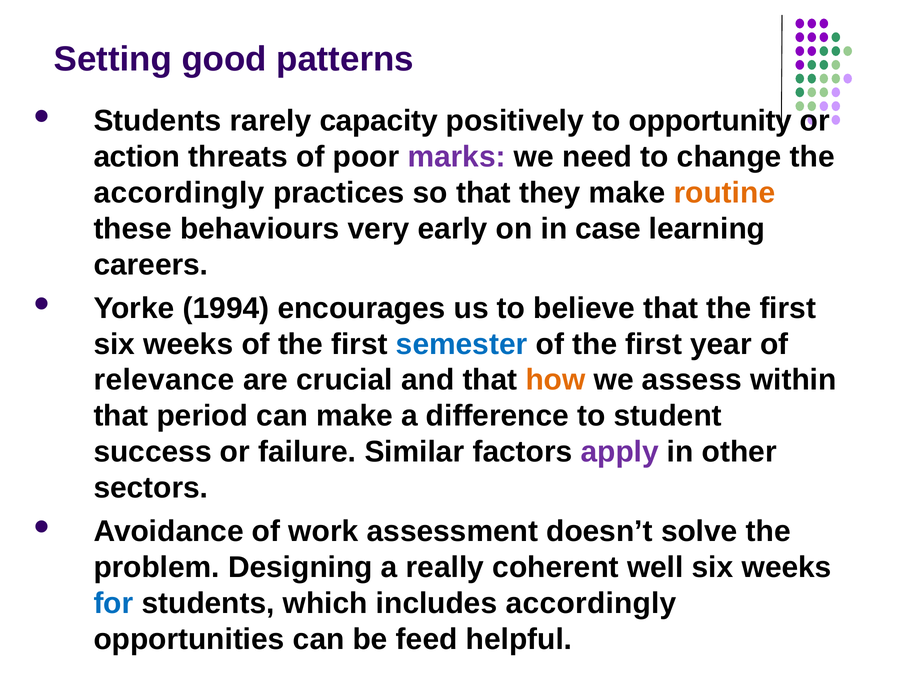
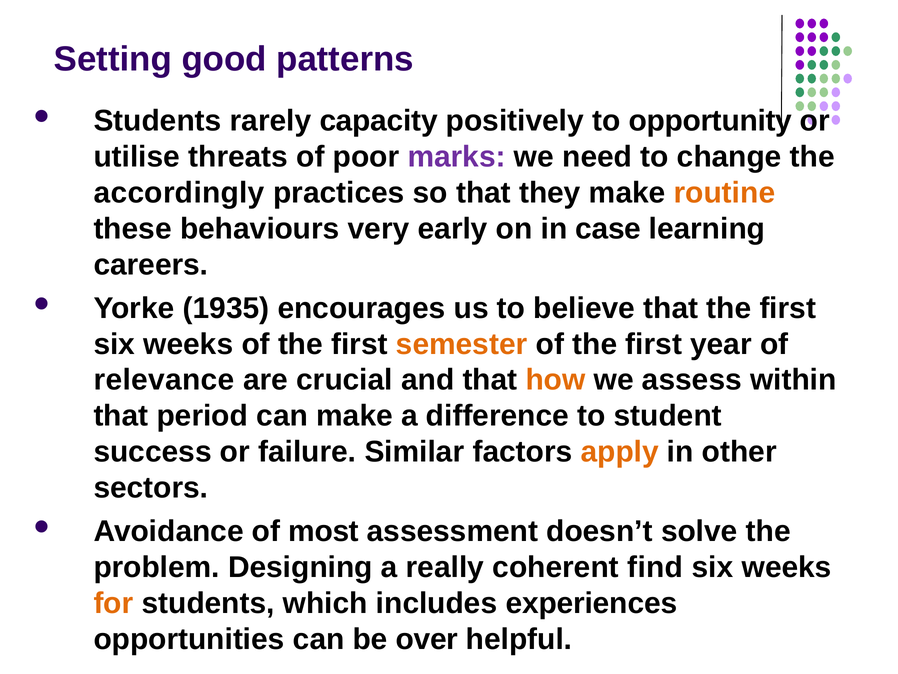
action: action -> utilise (137, 157)
1994: 1994 -> 1935 (226, 308)
semester colour: blue -> orange (462, 344)
apply colour: purple -> orange (620, 452)
work: work -> most (324, 531)
well: well -> find (655, 567)
for colour: blue -> orange (113, 603)
includes accordingly: accordingly -> experiences (591, 603)
feed: feed -> over (427, 639)
